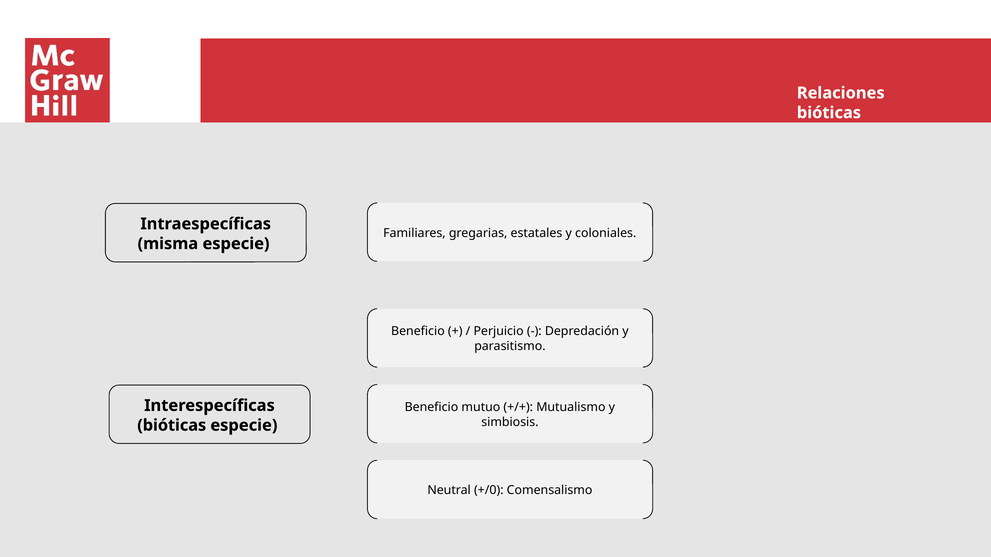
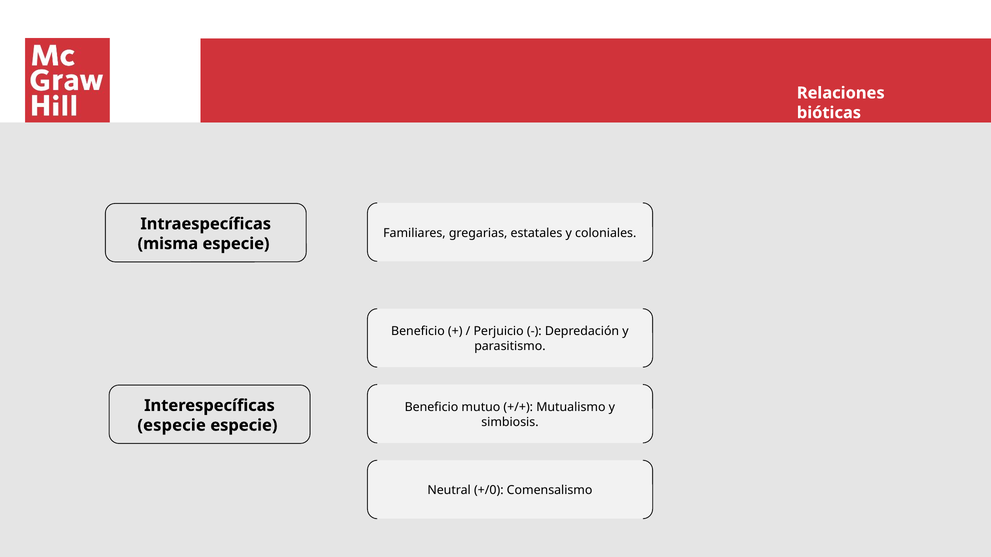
bióticas: bióticas -> especie (172, 426)
